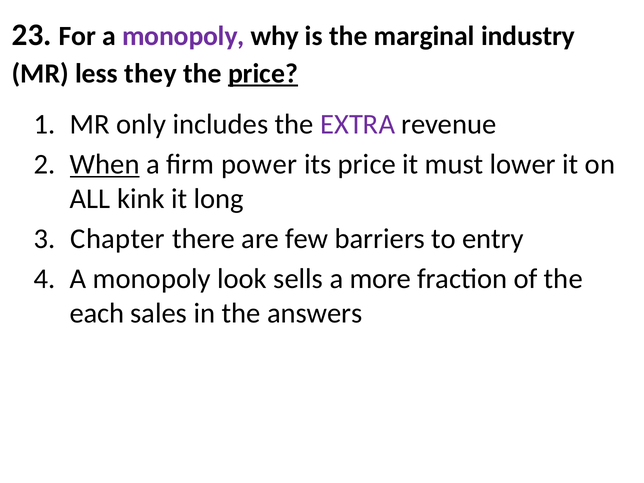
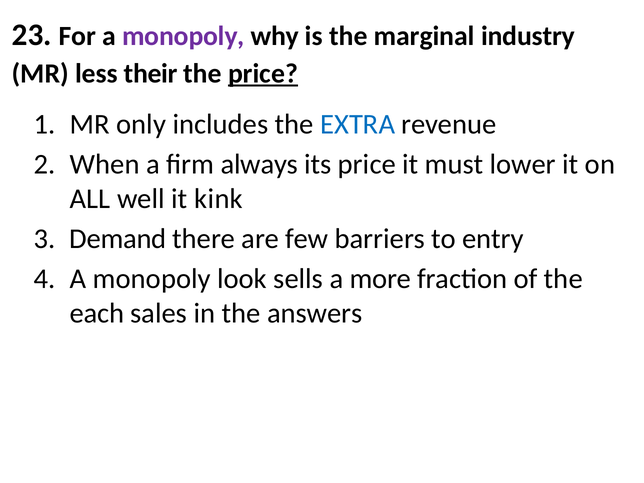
they: they -> their (151, 74)
EXTRA colour: purple -> blue (358, 124)
When underline: present -> none (105, 164)
power: power -> always (259, 164)
kink: kink -> well (141, 199)
long: long -> kink (219, 199)
Chapter: Chapter -> Demand (118, 239)
